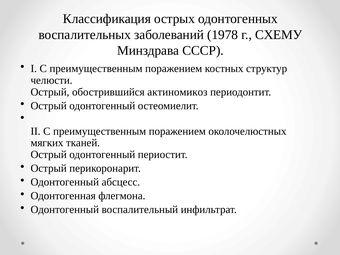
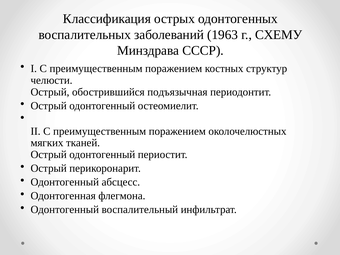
1978: 1978 -> 1963 (223, 35)
актиномикоз: актиномикоз -> подъязычная (177, 92)
